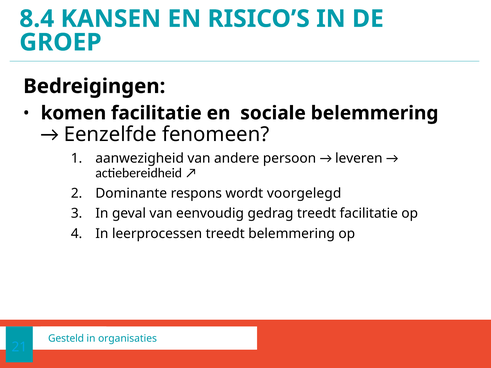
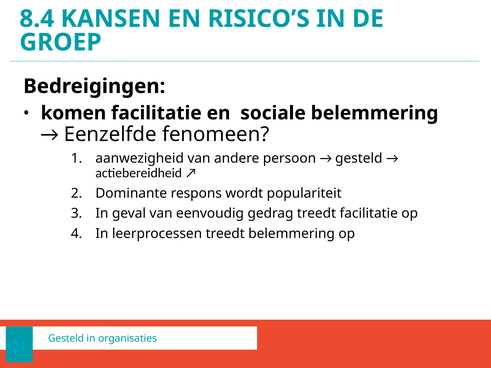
leveren: leveren -> gesteld (359, 158)
voorgelegd: voorgelegd -> populariteit (304, 193)
